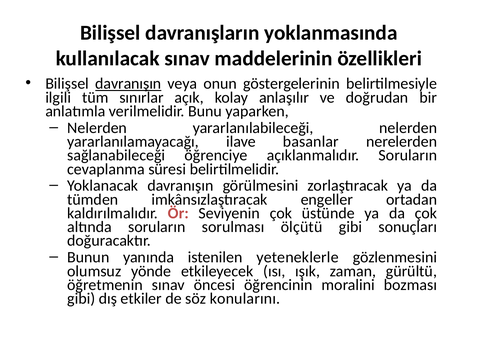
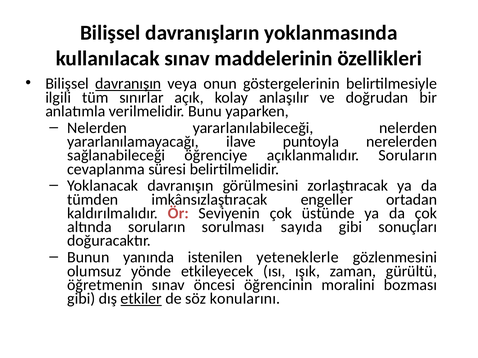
basanlar: basanlar -> puntoyla (311, 142)
ölçütü: ölçütü -> sayıda (302, 227)
etkiler underline: none -> present (141, 299)
